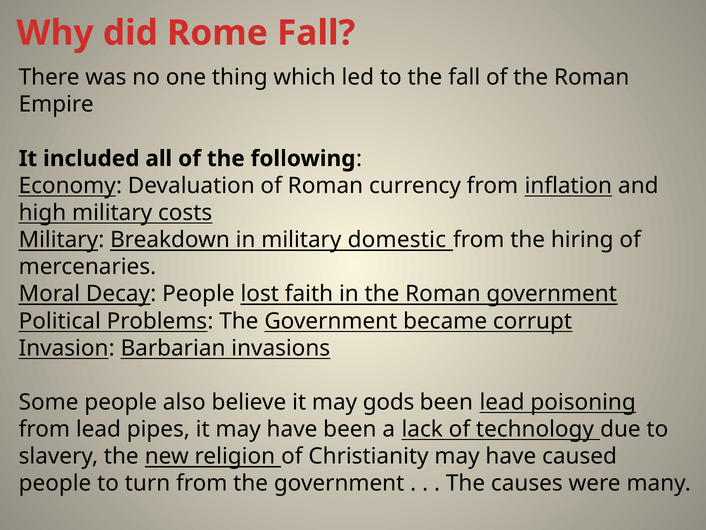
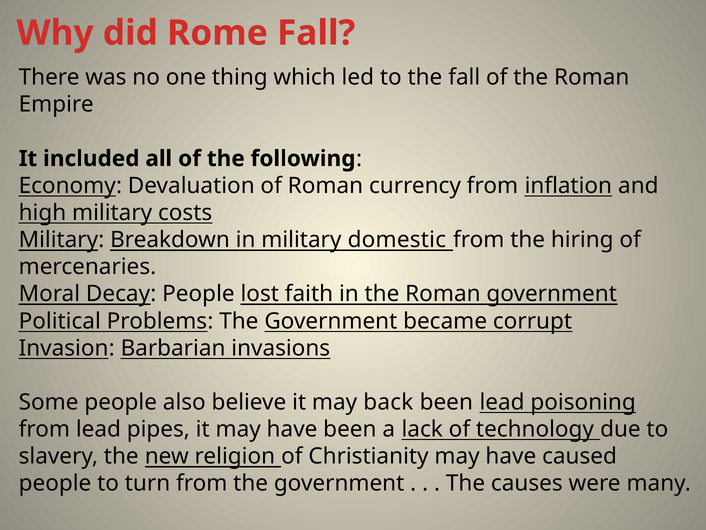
gods: gods -> back (388, 402)
